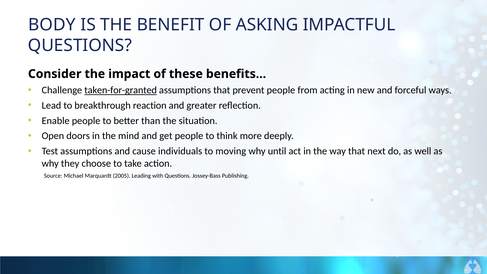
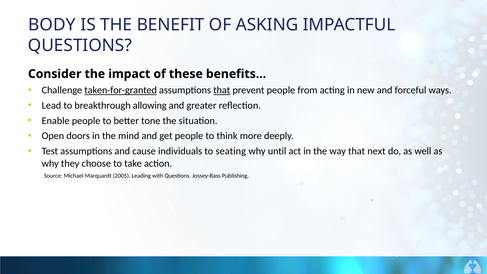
that underline: none -> present (222, 90)
reaction: reaction -> allowing (150, 105)
than: than -> tone (151, 121)
moving: moving -> seating (231, 151)
